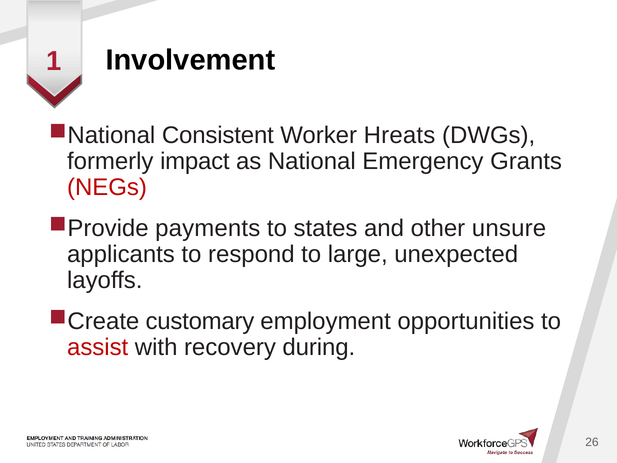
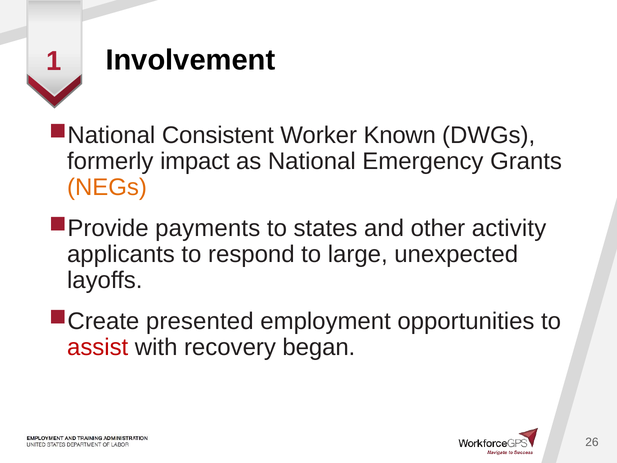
Hreats: Hreats -> Known (400, 135)
NEGs colour: red -> orange (107, 187)
unsure: unsure -> activity (509, 228)
customary: customary -> presented (200, 321)
during: during -> began (319, 347)
